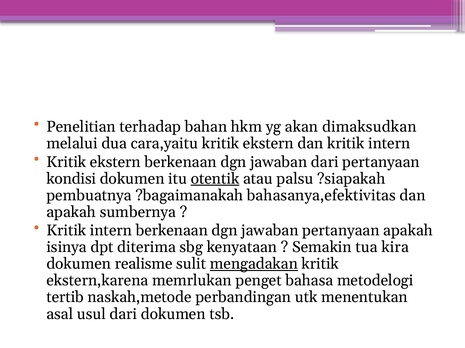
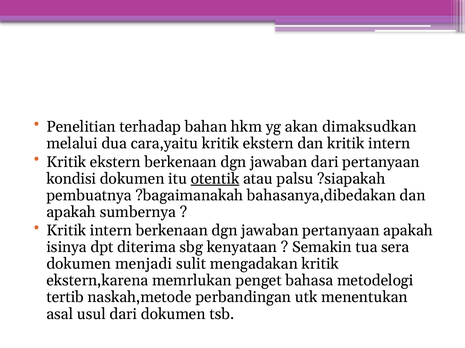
bahasanya,efektivitas: bahasanya,efektivitas -> bahasanya,dibedakan (321, 196)
kira: kira -> sera (395, 248)
realisme: realisme -> menjadi (144, 264)
mengadakan underline: present -> none (254, 264)
